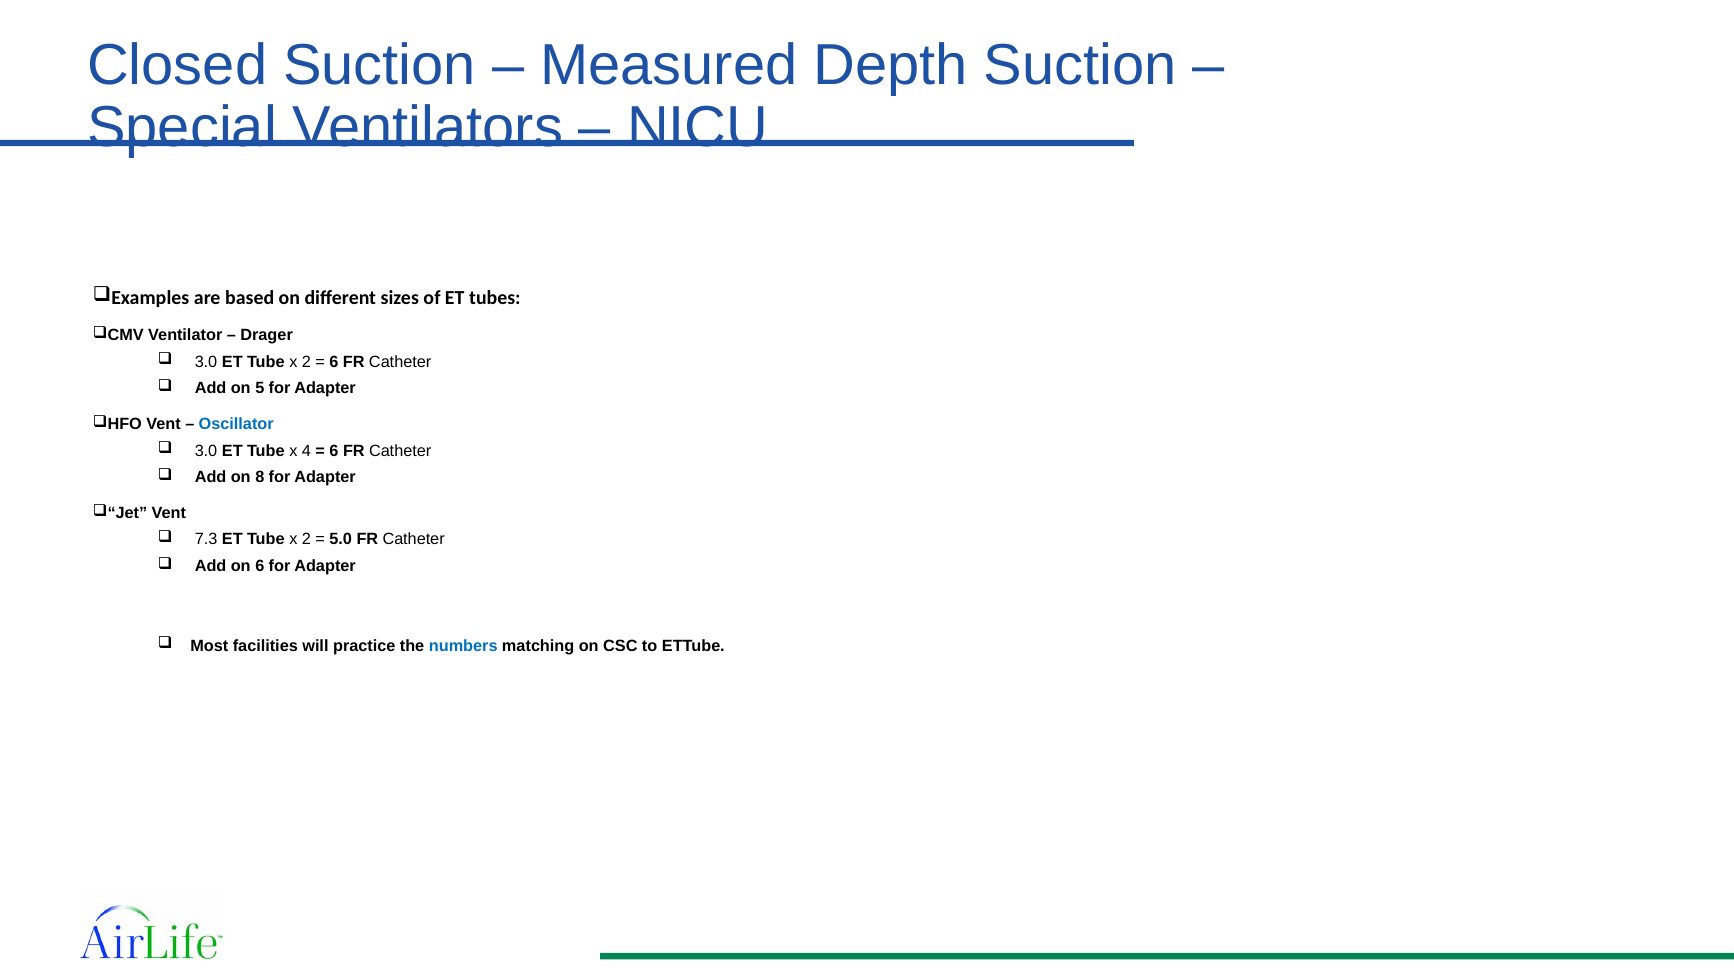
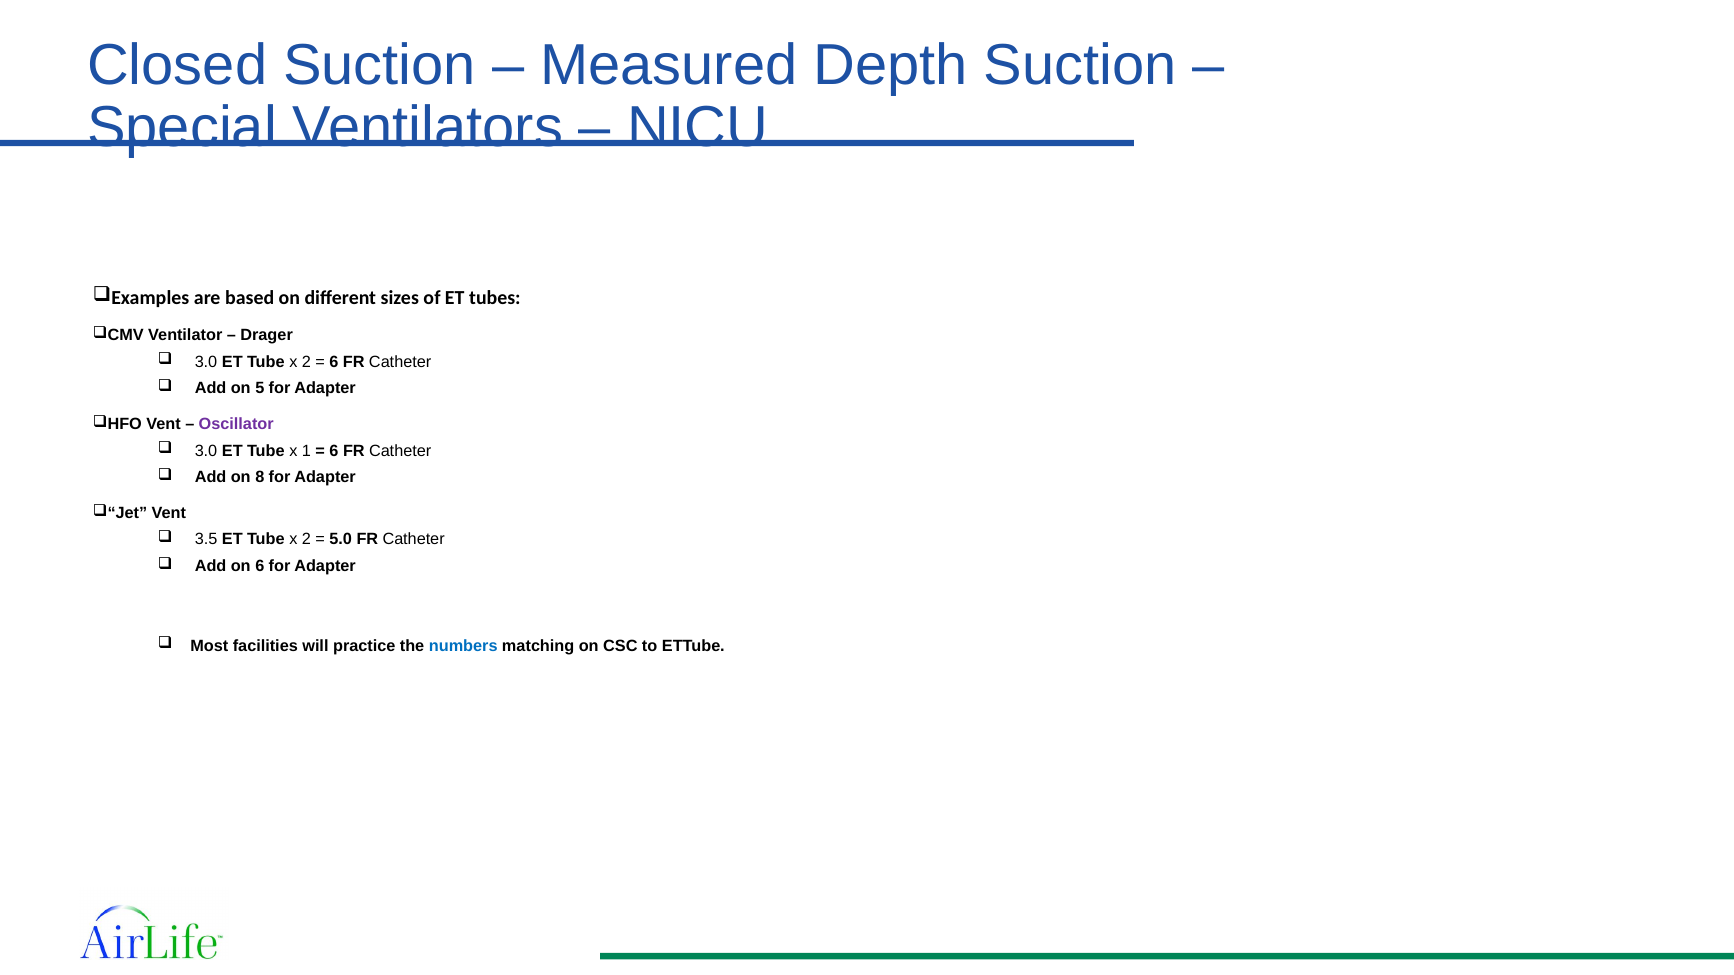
Oscillator colour: blue -> purple (236, 424)
4: 4 -> 1 (306, 451)
7.3: 7.3 -> 3.5 (206, 540)
